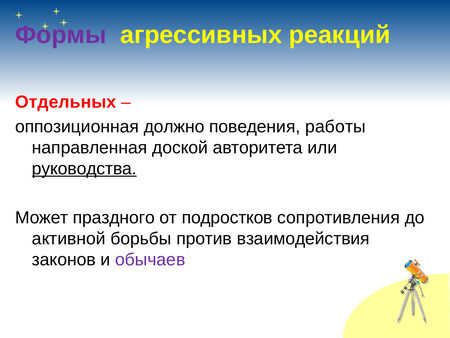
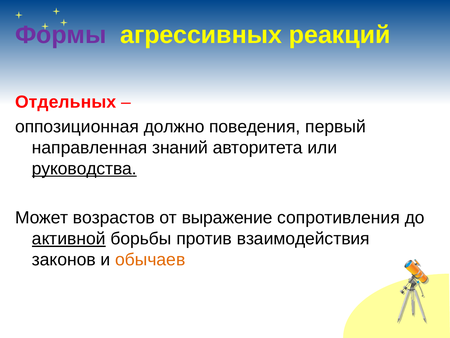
работы: работы -> первый (336, 126)
доской: доской -> знаний (180, 147)
праздного: праздного -> возрастов (114, 217)
подростков: подростков -> выражение (227, 217)
активной underline: none -> present (69, 238)
обычаев colour: purple -> orange (150, 259)
